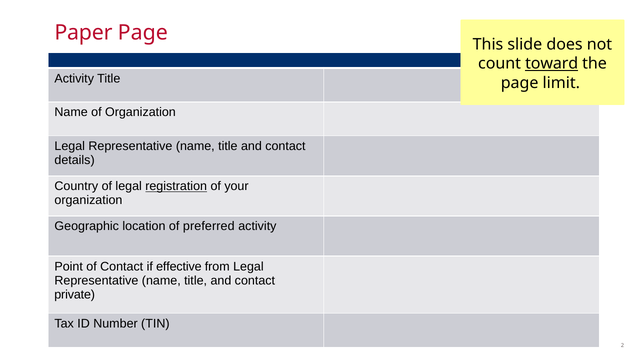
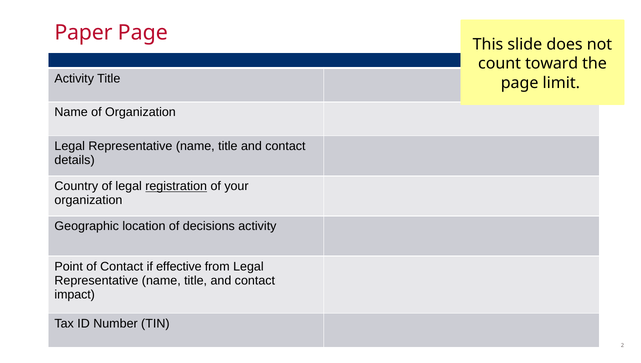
toward underline: present -> none (552, 64)
preferred: preferred -> decisions (209, 227)
private: private -> impact (75, 295)
